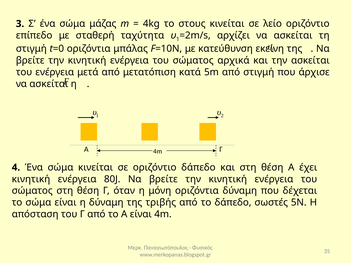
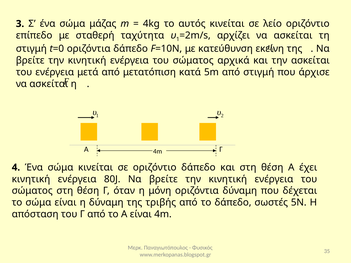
στους: στους -> αυτός (192, 24)
οριζόντια μπάλας: μπάλας -> δάπεδο (131, 49)
